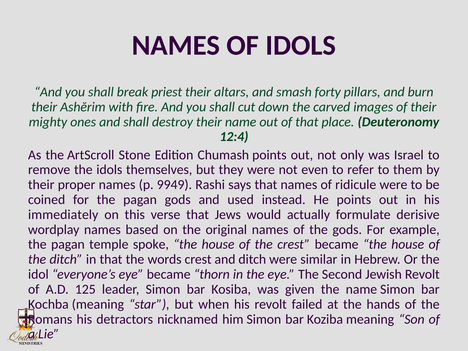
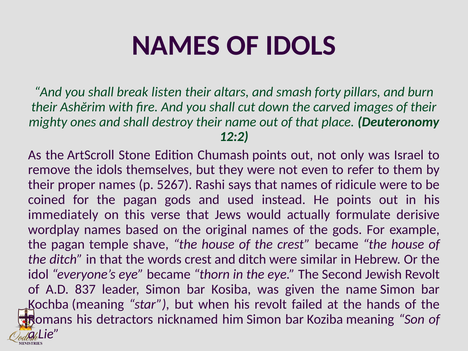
priest: priest -> listen (167, 92)
12:4: 12:4 -> 12:2 (234, 137)
9949: 9949 -> 5267 (174, 185)
spoke: spoke -> shave (151, 244)
125: 125 -> 837 (85, 289)
